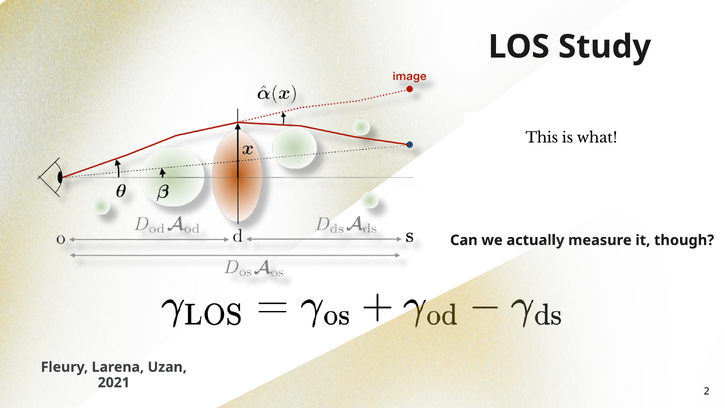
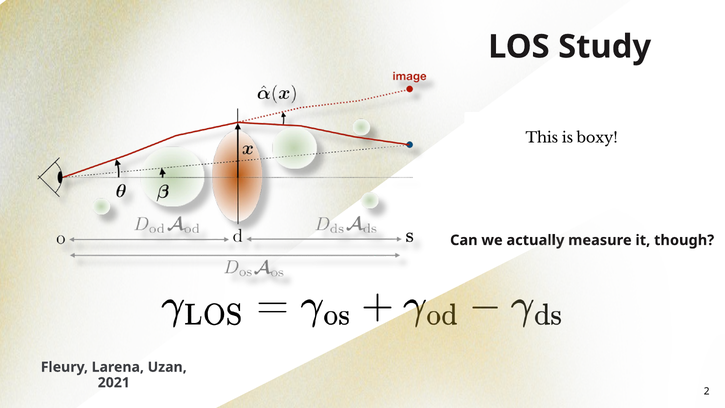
what: what -> boxy (597, 138)
